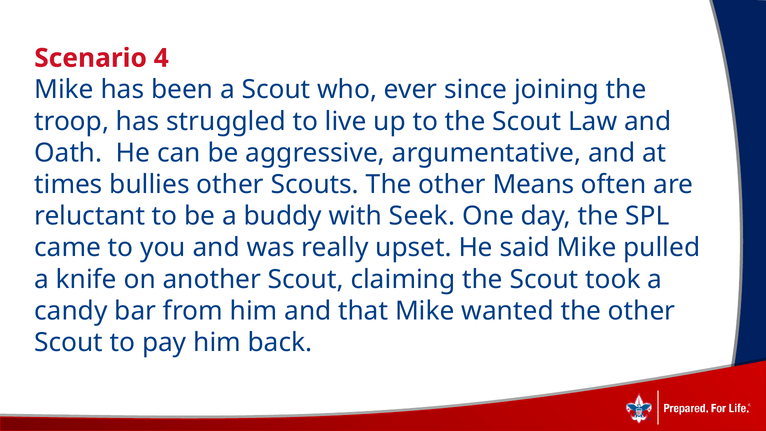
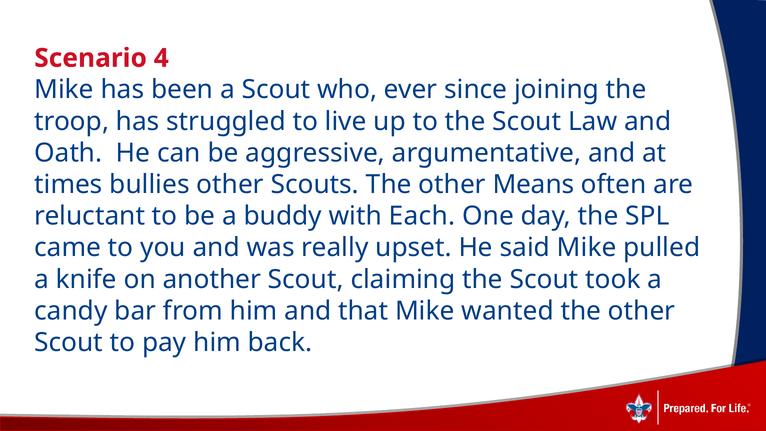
Seek: Seek -> Each (422, 216)
